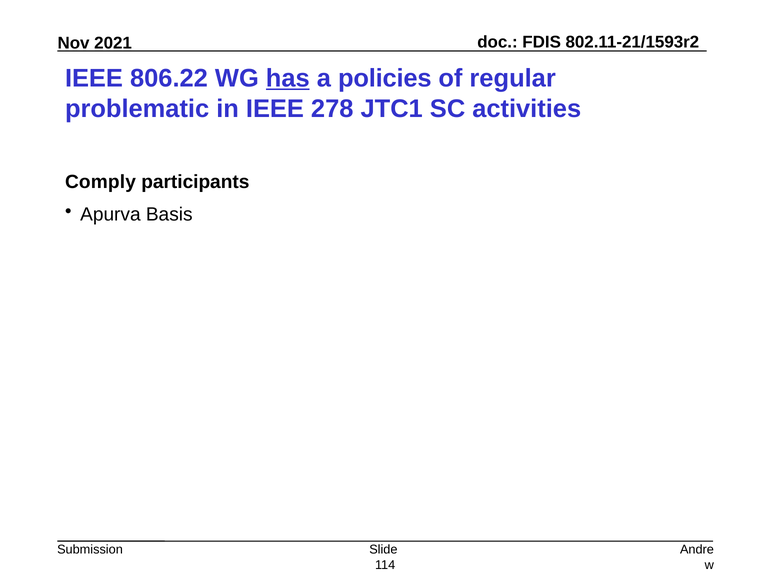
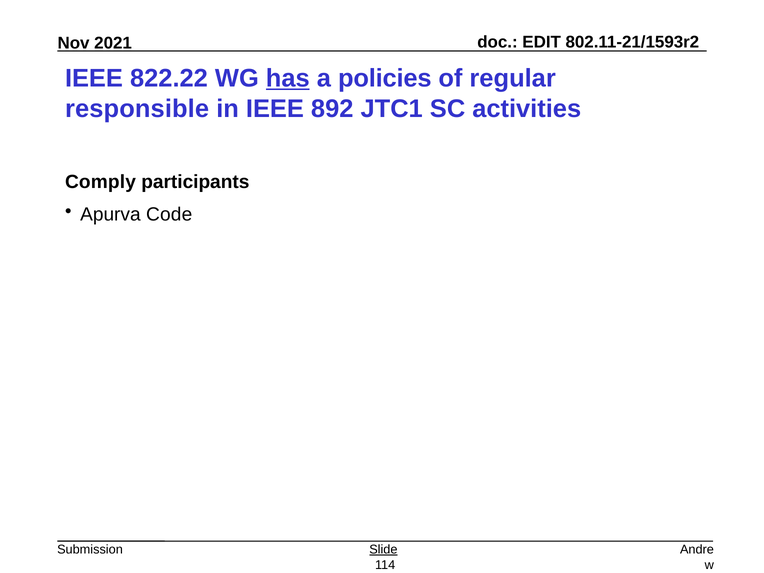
FDIS: FDIS -> EDIT (542, 42)
806.22: 806.22 -> 822.22 (169, 78)
problematic: problematic -> responsible (137, 109)
278: 278 -> 892 (332, 109)
Basis: Basis -> Code (169, 215)
Slide underline: none -> present (383, 550)
